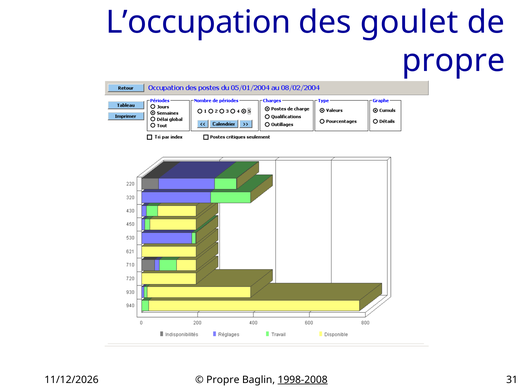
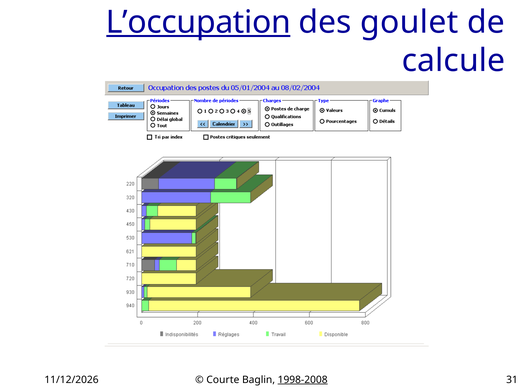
L’occupation underline: none -> present (198, 22)
propre: propre -> calcule (454, 61)
Propre: Propre -> Courte (223, 380)
